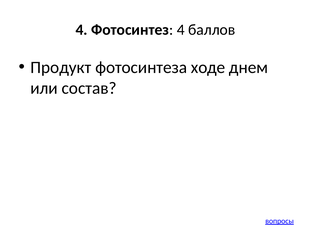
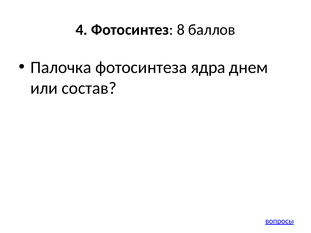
Фотосинтез 4: 4 -> 8 (181, 30)
Продукт: Продукт -> Палочка (61, 68)
ходе: ходе -> ядра (208, 68)
